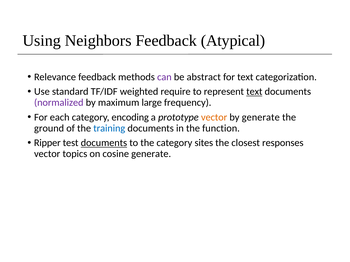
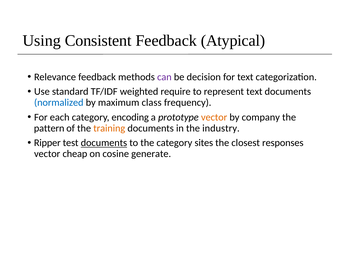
Neighbors: Neighbors -> Consistent (98, 41)
abstract: abstract -> decision (204, 77)
text underline: present -> none (254, 92)
normalized colour: purple -> blue (59, 103)
large: large -> class (152, 103)
by generate: generate -> company (261, 117)
ground: ground -> pattern (49, 128)
training colour: blue -> orange (109, 128)
function: function -> industry (221, 128)
topics: topics -> cheap (75, 154)
